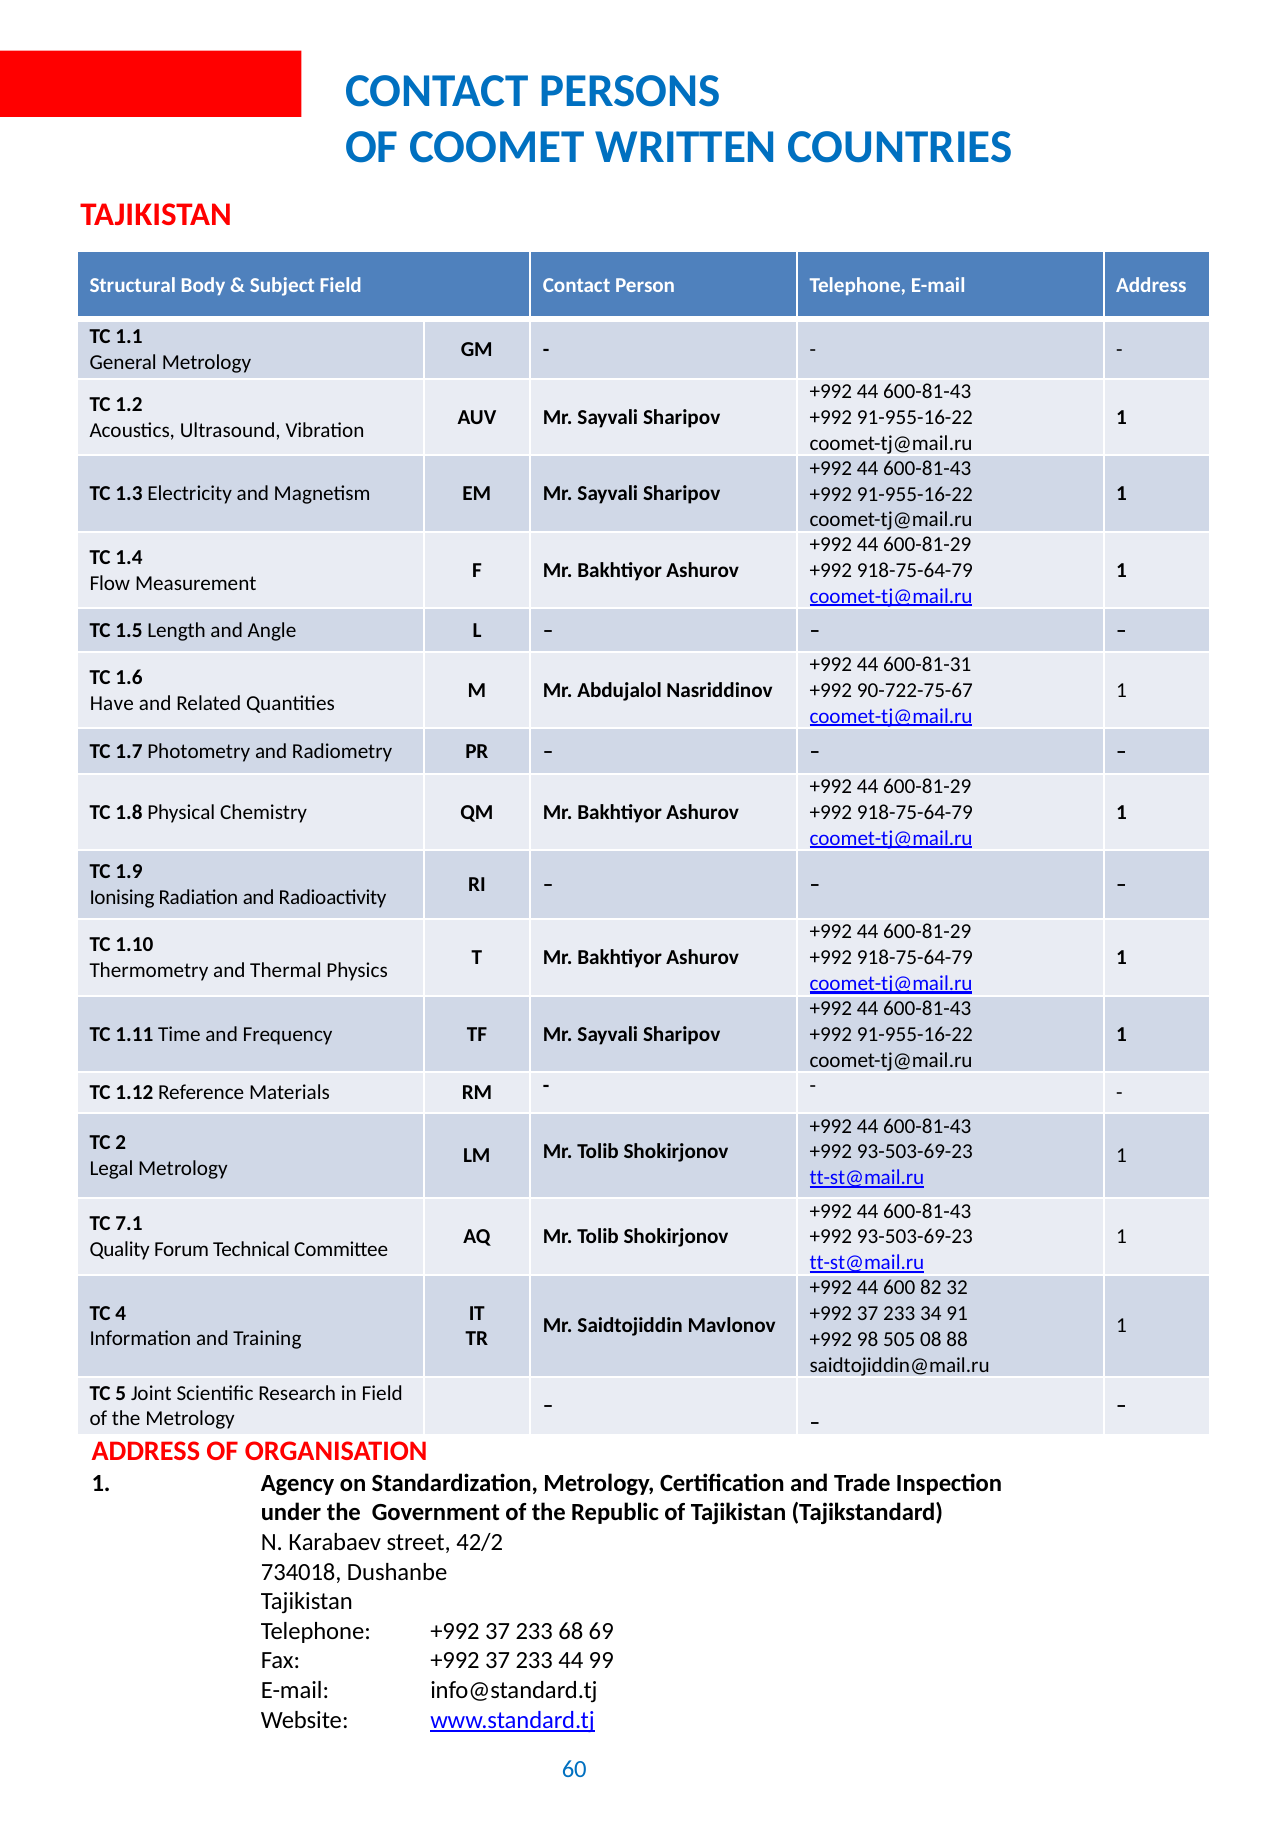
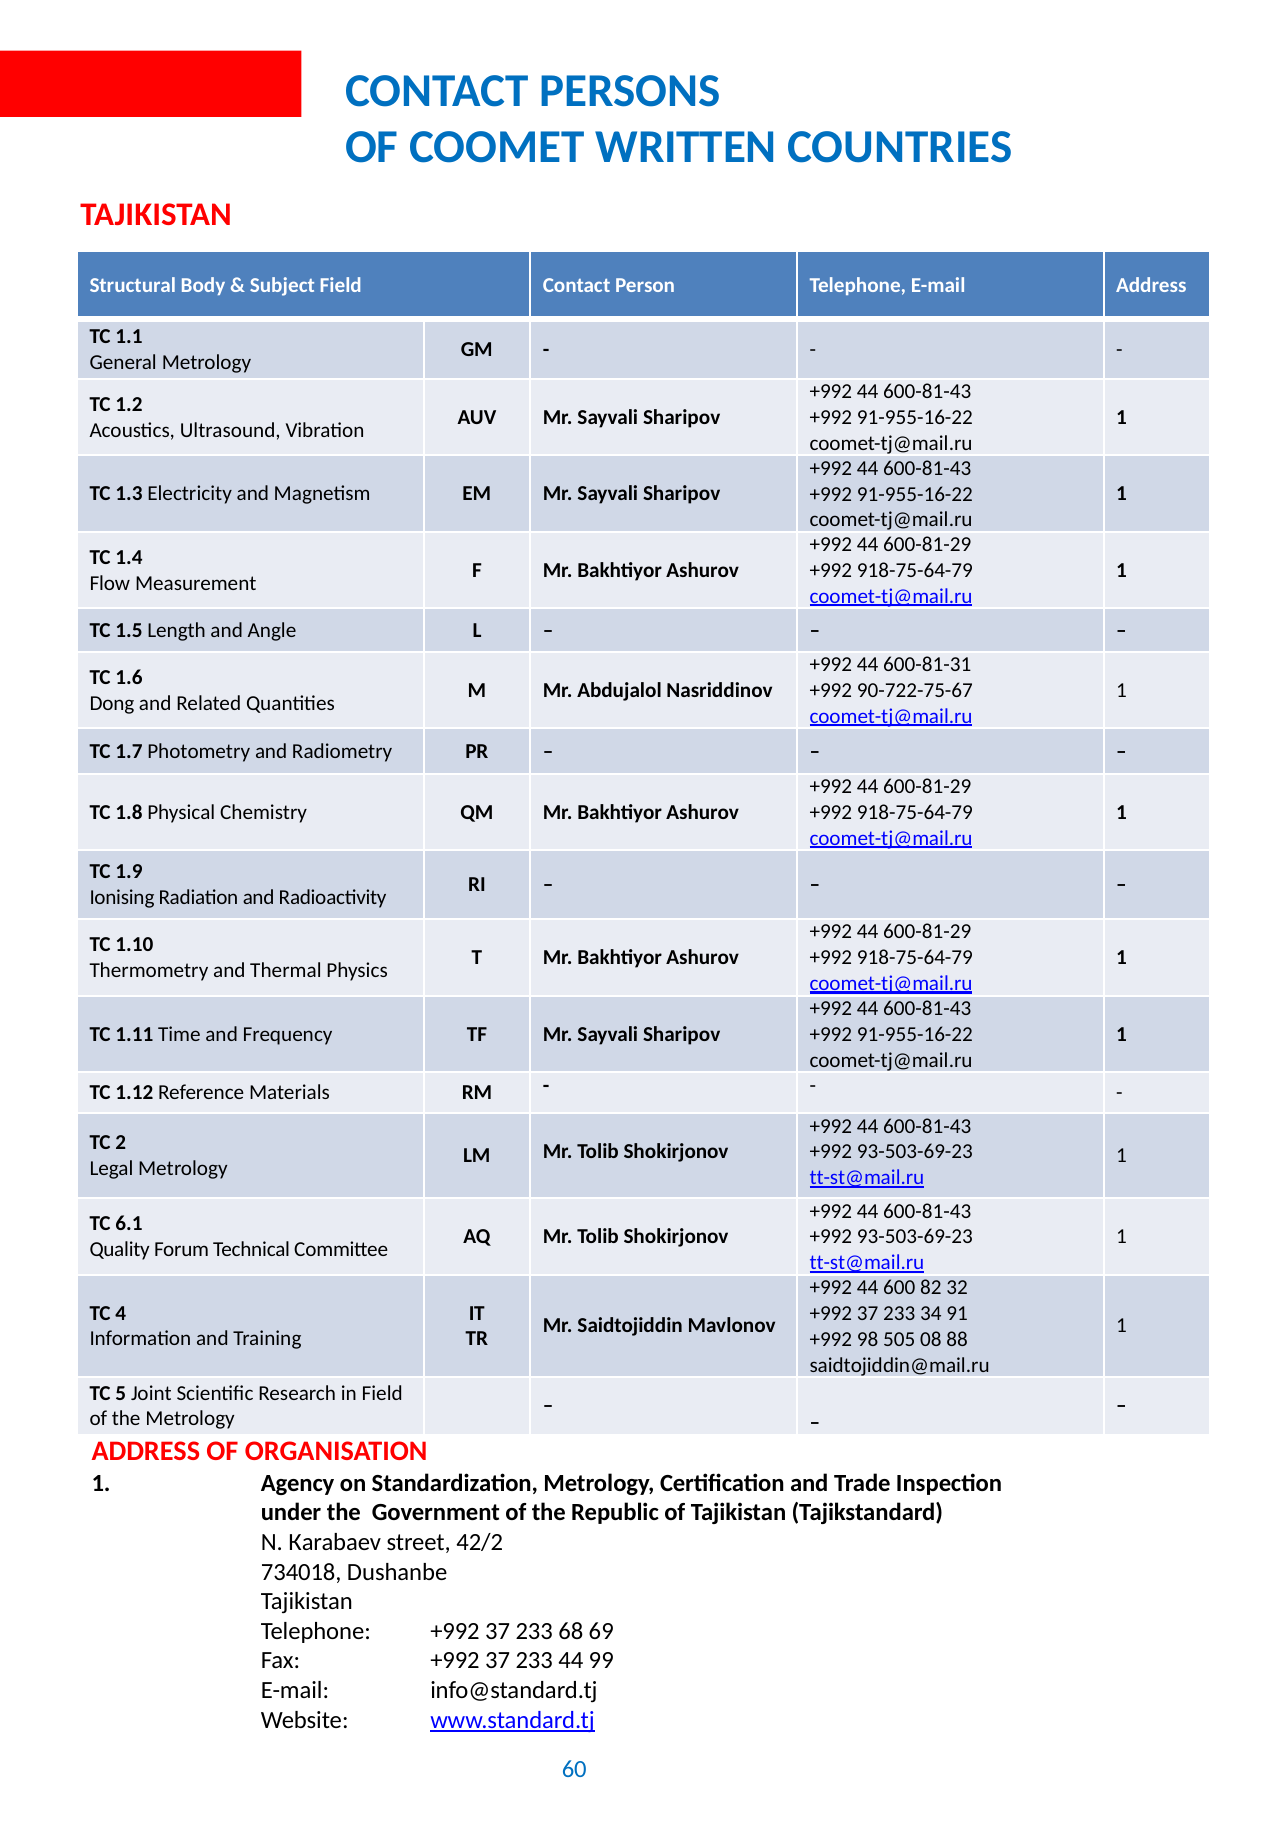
Have: Have -> Dong (112, 703)
7.1: 7.1 -> 6.1 (129, 1223)
